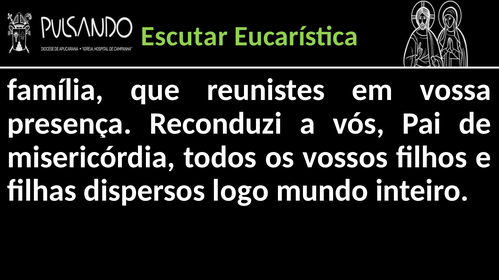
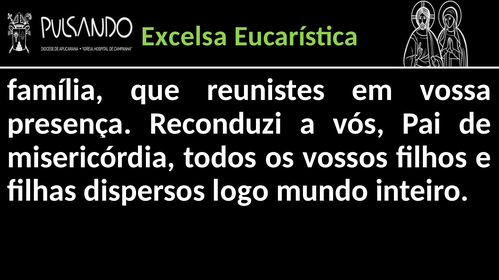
Escutar: Escutar -> Excelsa (184, 36)
